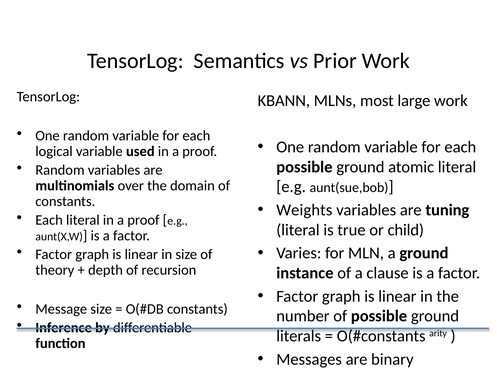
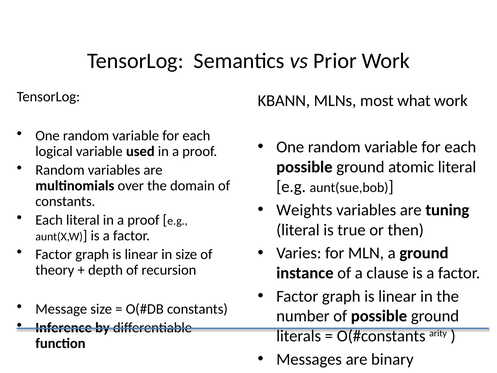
large: large -> what (414, 101)
child: child -> then (406, 230)
